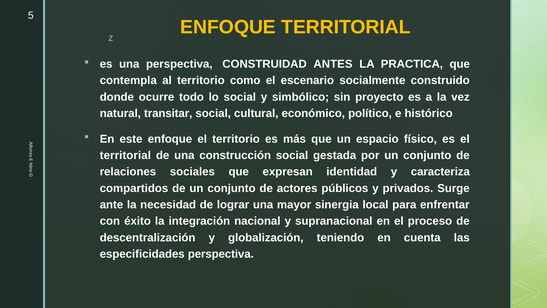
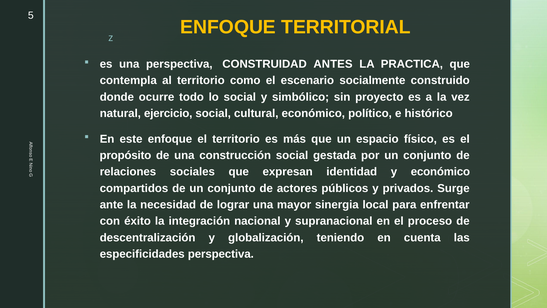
transitar: transitar -> ejercicio (168, 113)
territorial: territorial -> propósito (125, 155)
y caracteriza: caracteriza -> económico (440, 172)
